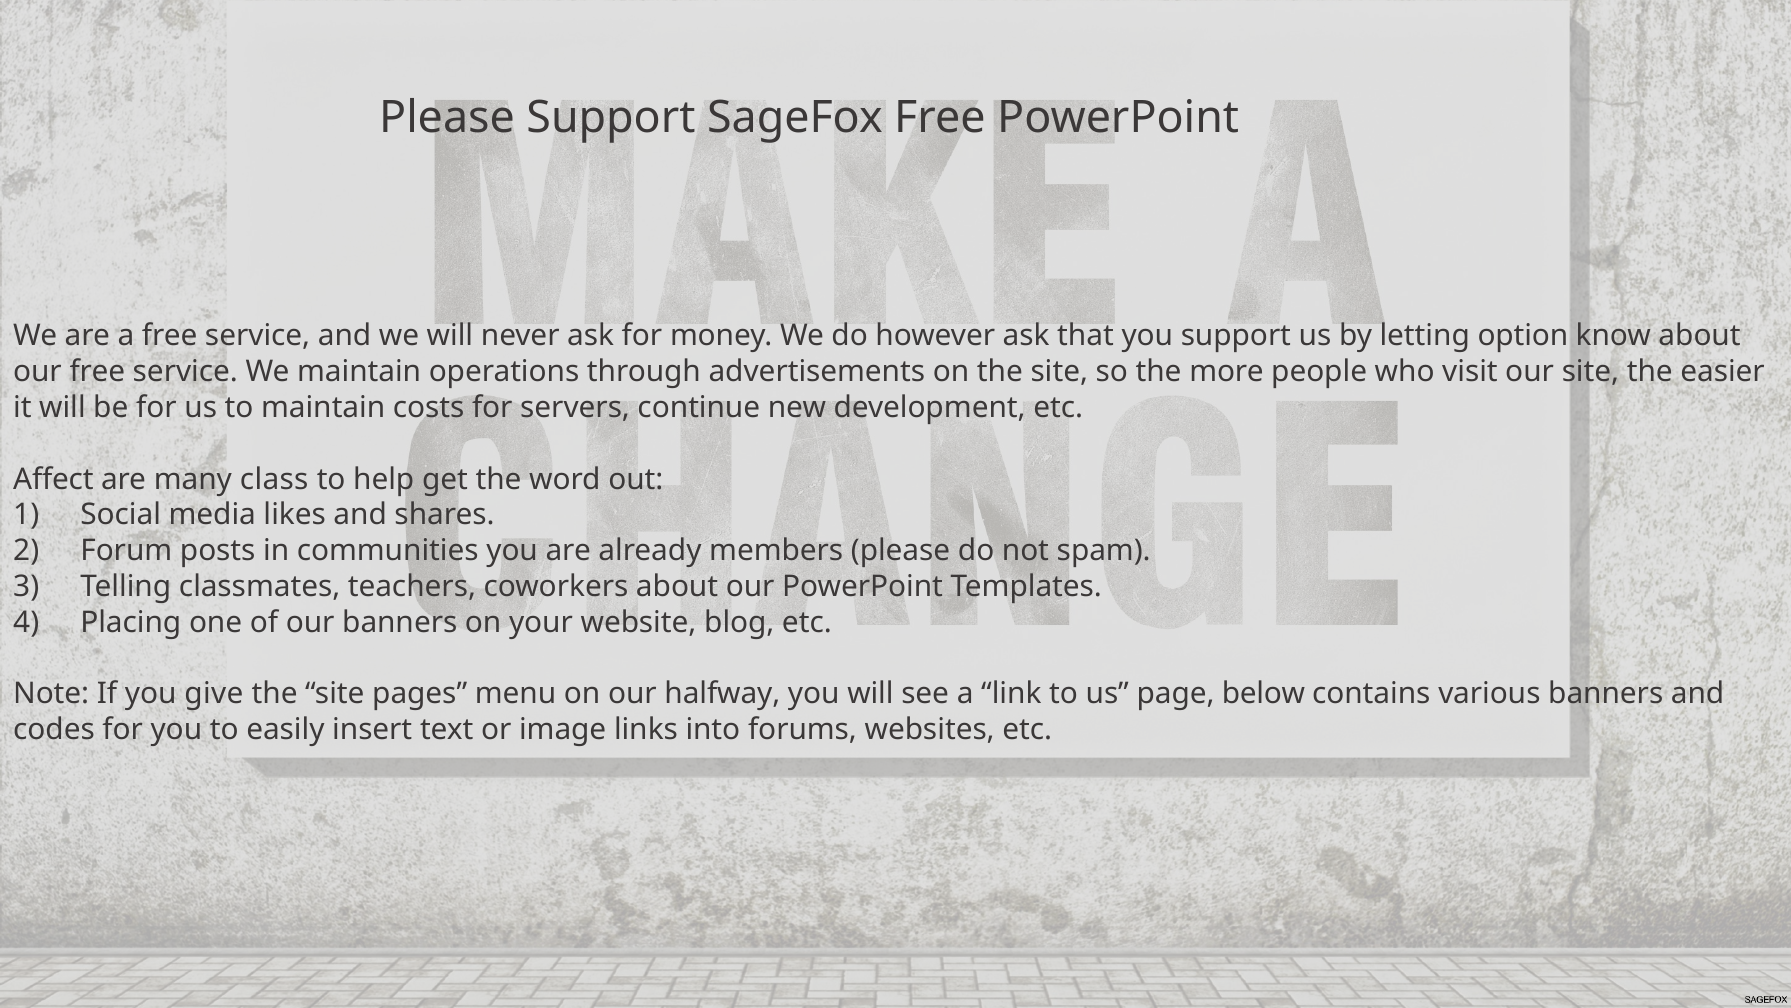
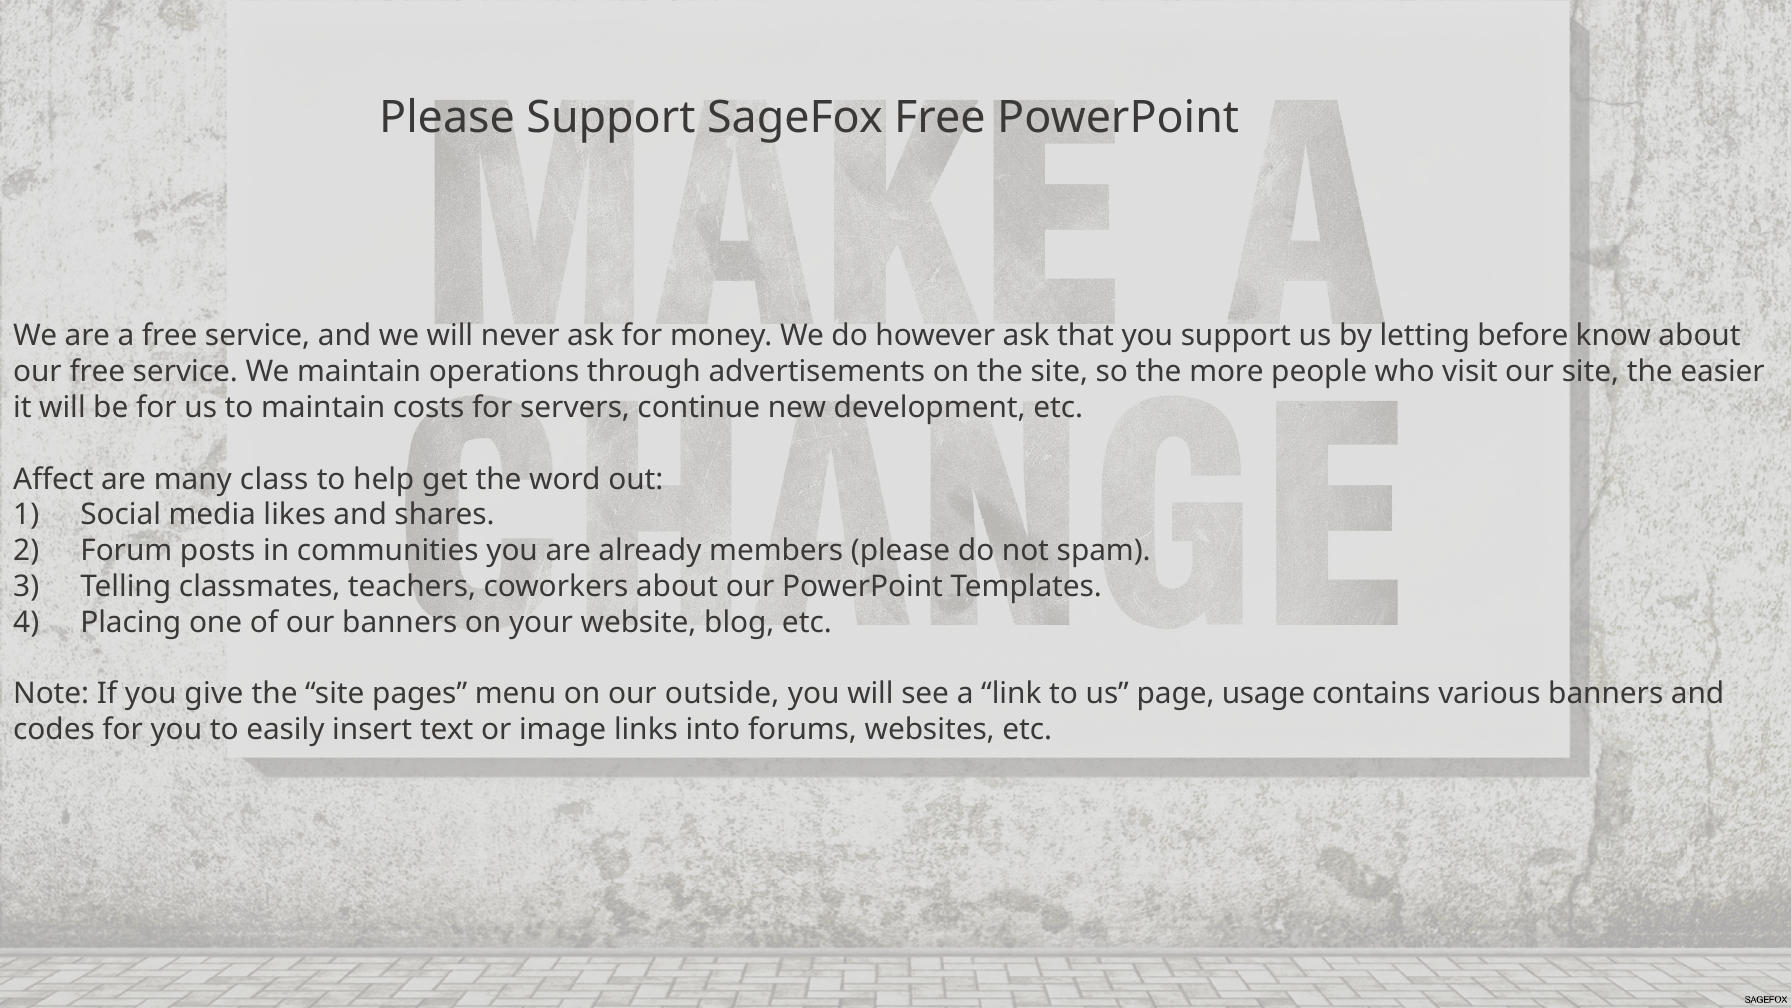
option: option -> before (1523, 336)
halfway: halfway -> outside (722, 694)
below: below -> usage (1263, 694)
